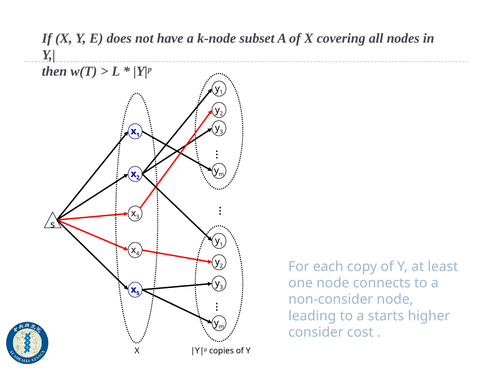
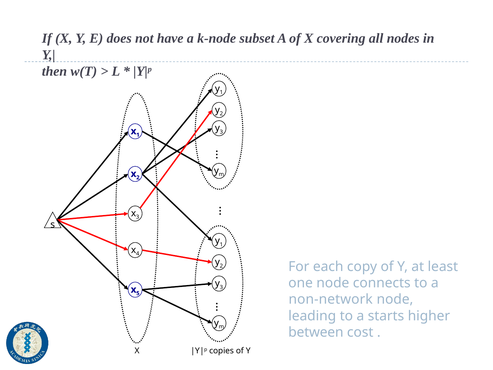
non-consider: non-consider -> non-network (331, 299)
consider: consider -> between (316, 332)
